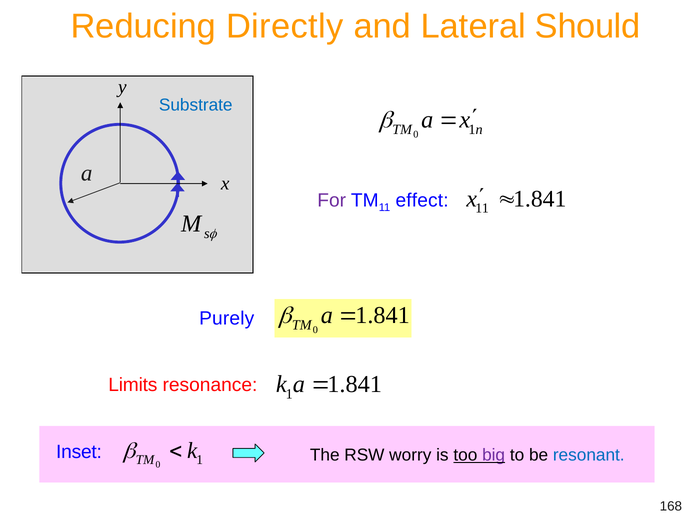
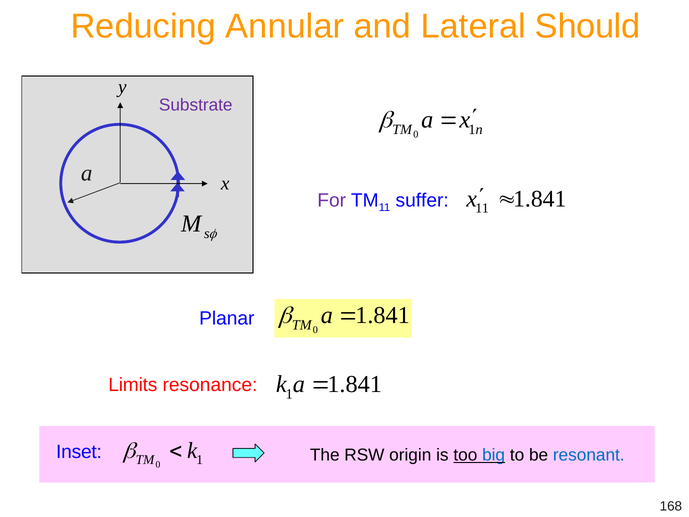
Directly: Directly -> Annular (285, 26)
Substrate colour: blue -> purple (196, 105)
effect: effect -> suffer (422, 200)
Purely: Purely -> Planar (227, 318)
worry: worry -> origin (410, 455)
big colour: purple -> blue (494, 455)
